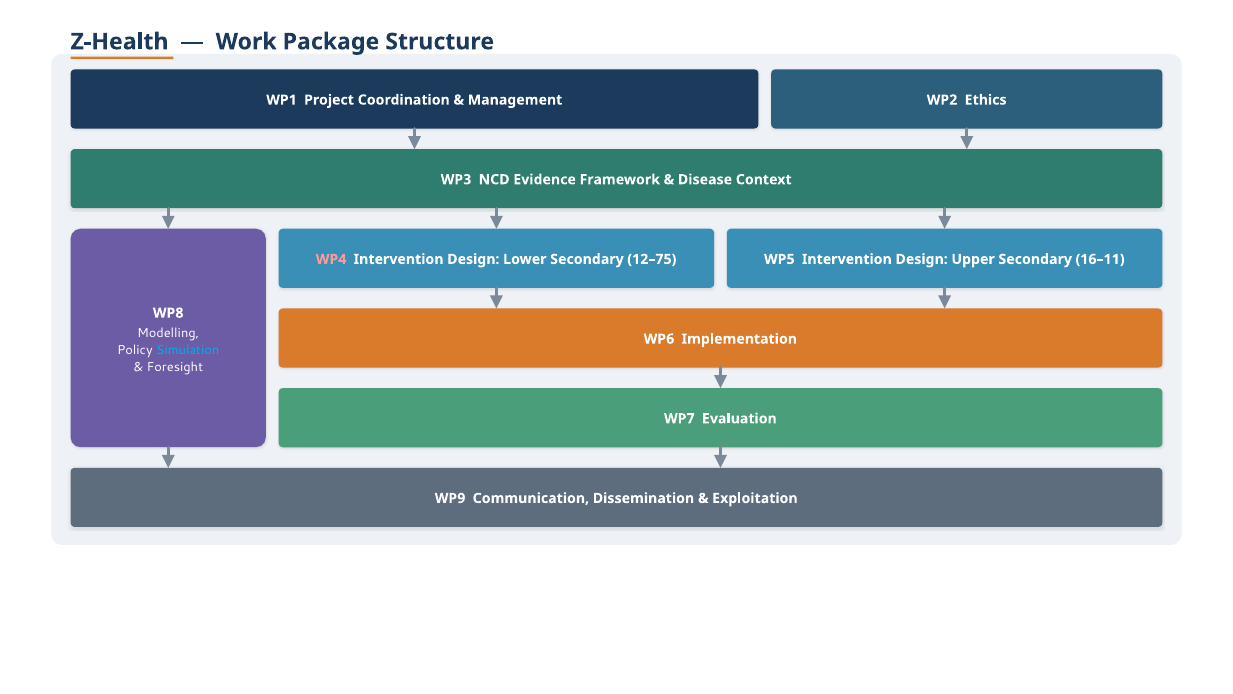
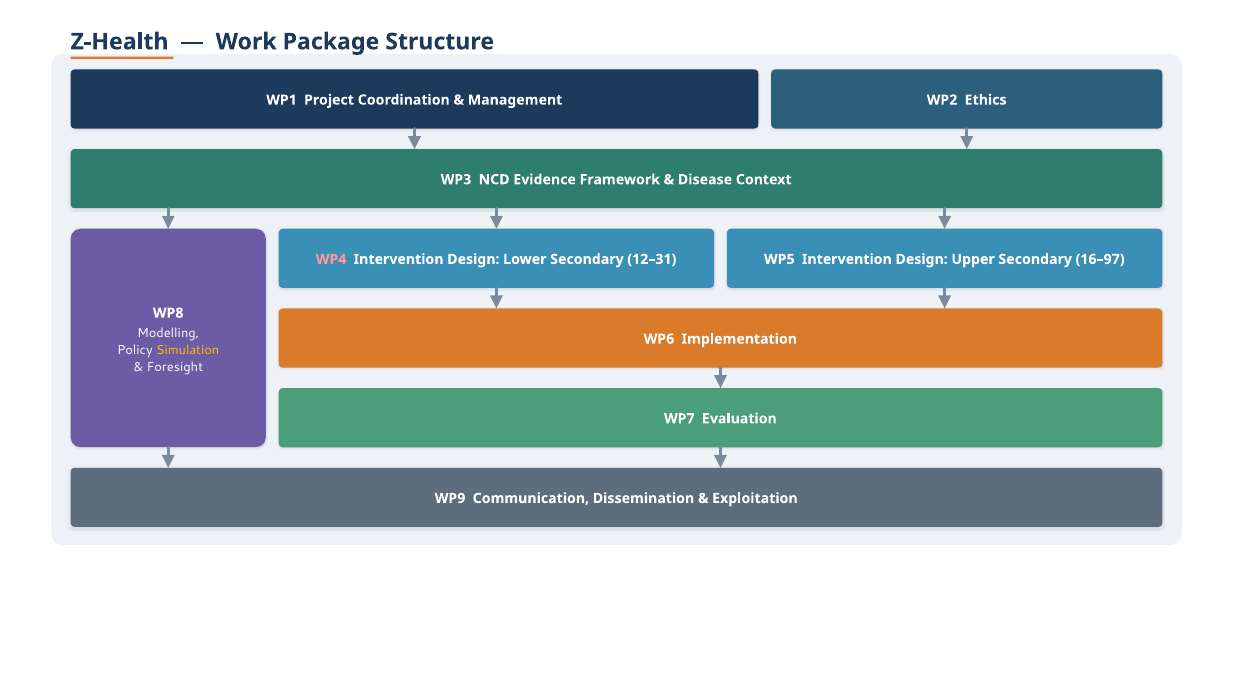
12–75: 12–75 -> 12–31 (652, 259)
16–11: 16–11 -> 16–97 (1100, 259)
Simulation colour: light blue -> yellow (188, 350)
